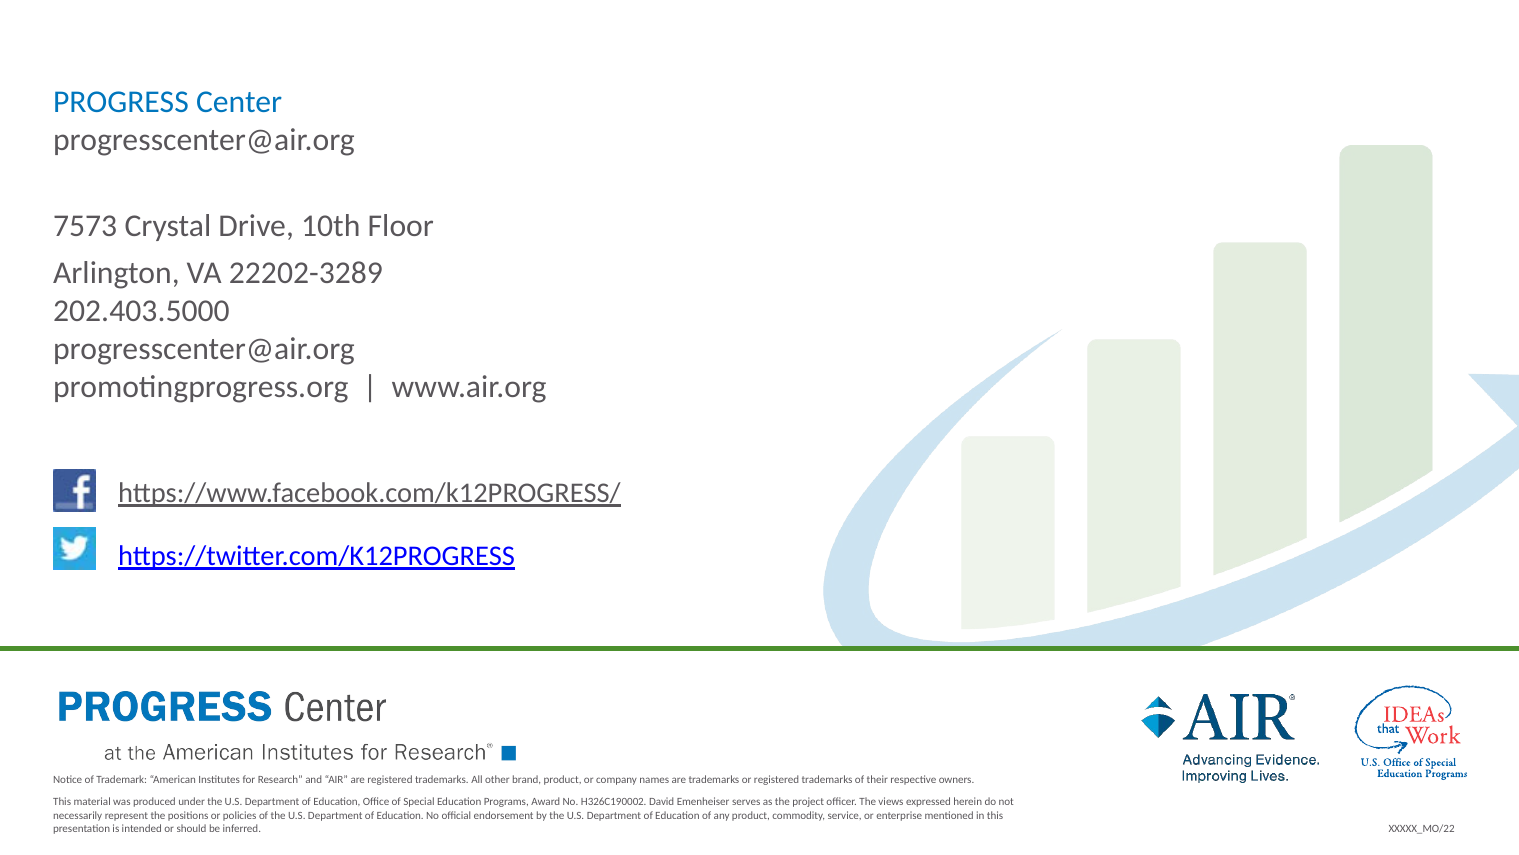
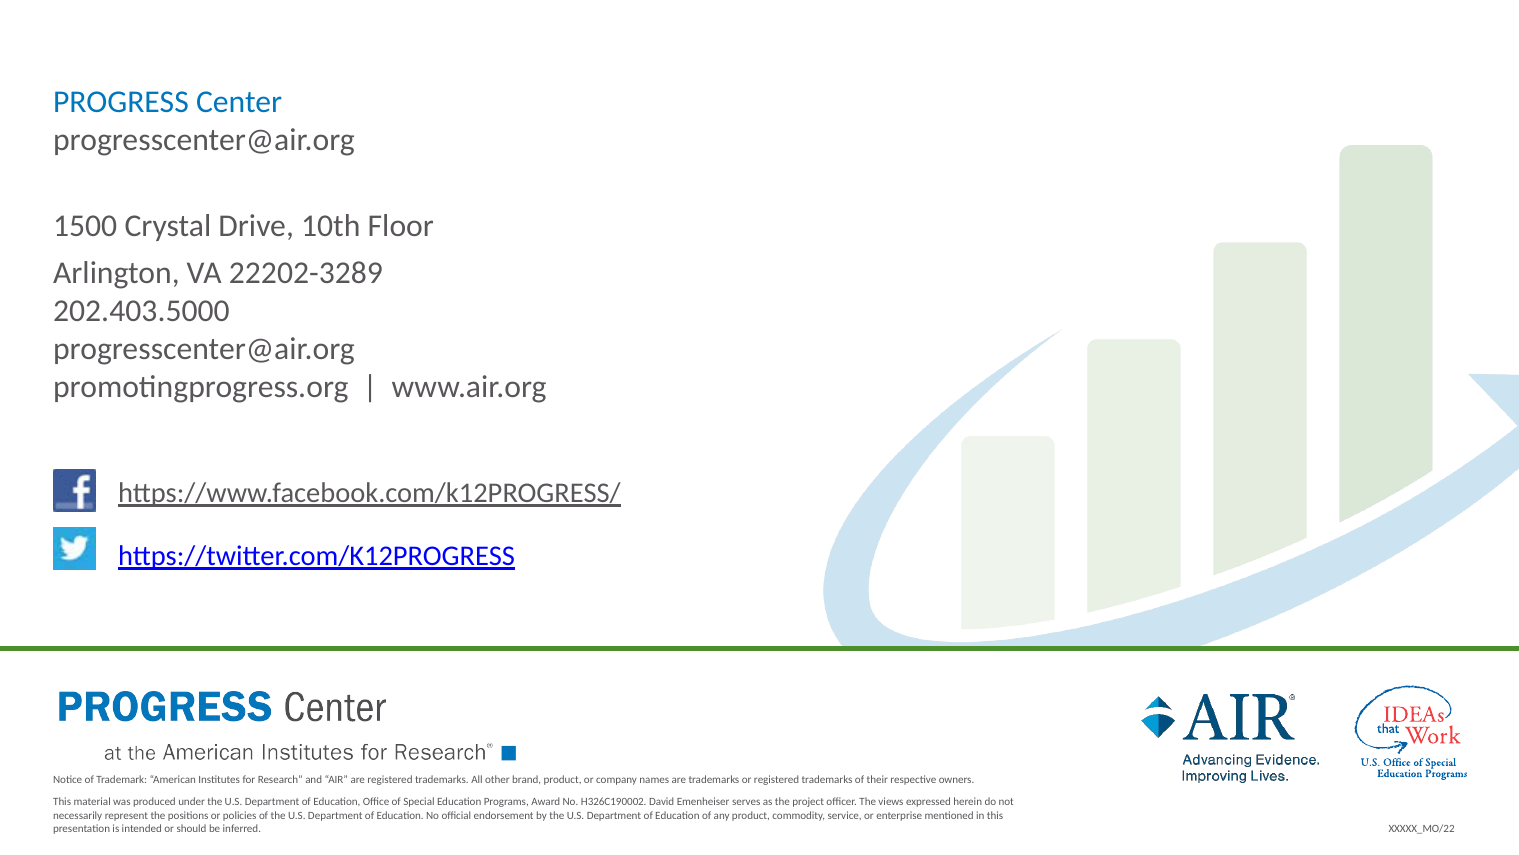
7573: 7573 -> 1500 (85, 225)
